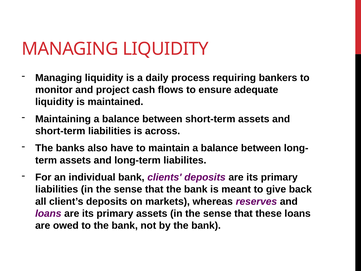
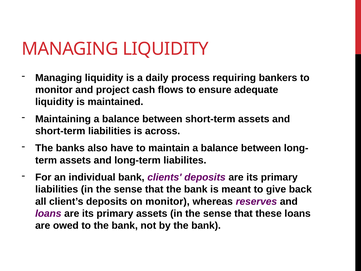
on markets: markets -> monitor (167, 201)
